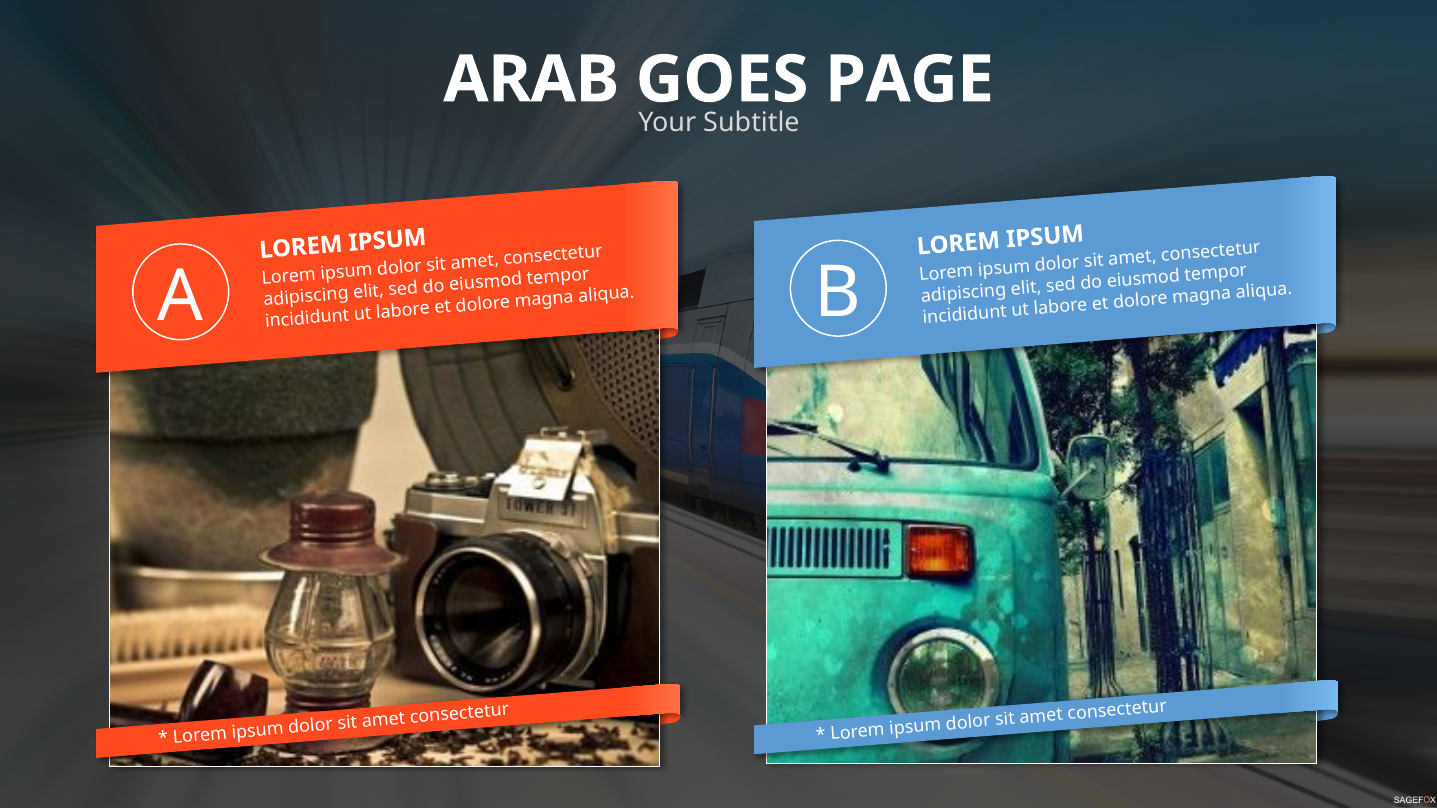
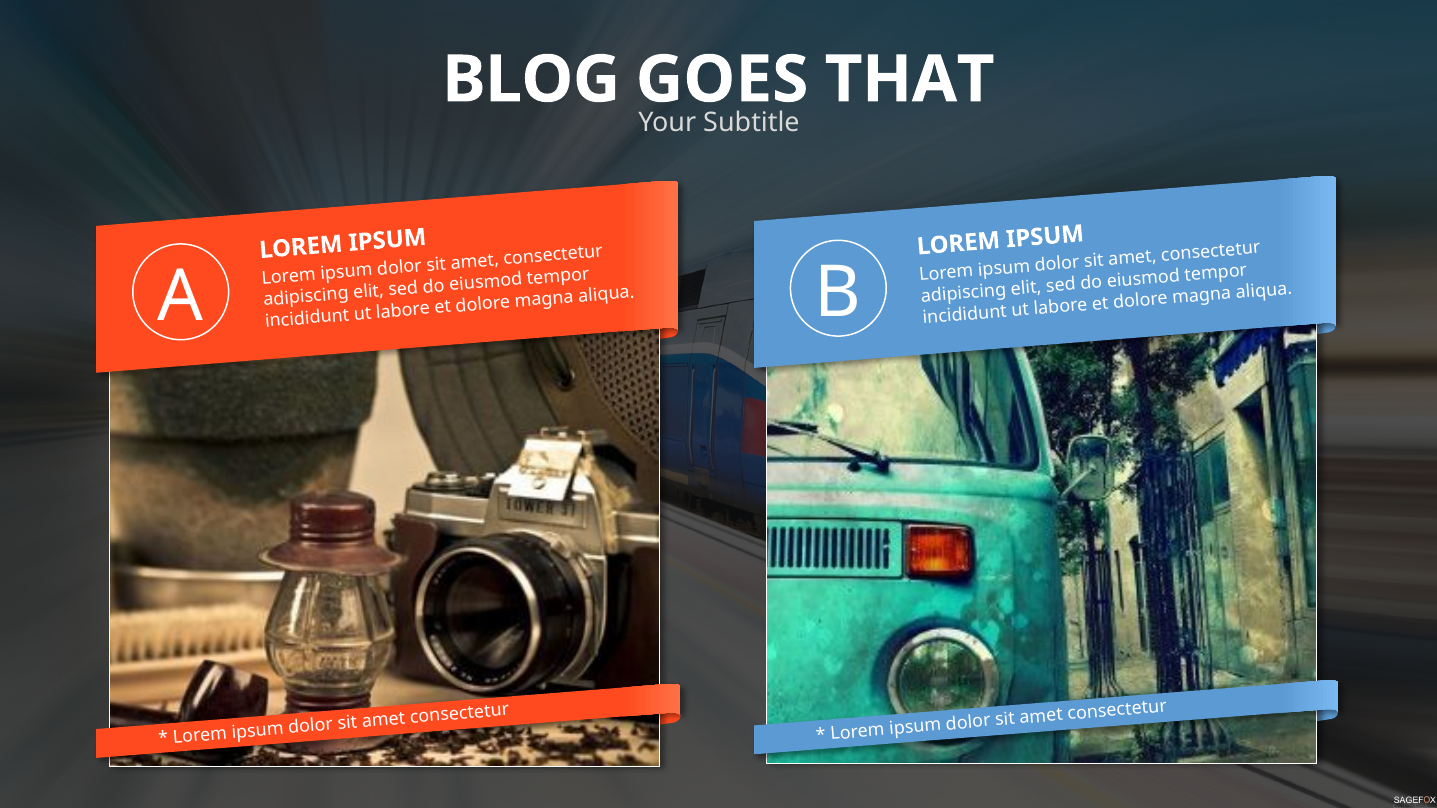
ARAB: ARAB -> BLOG (531, 80)
PAGE: PAGE -> THAT (910, 80)
